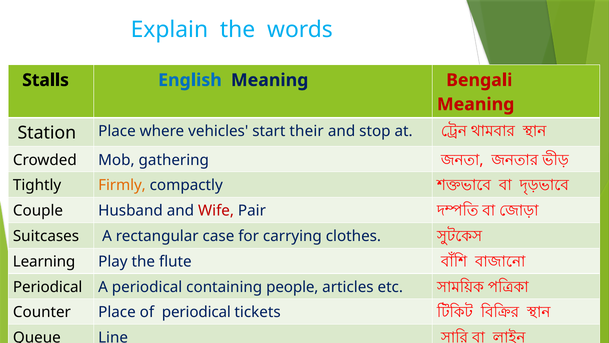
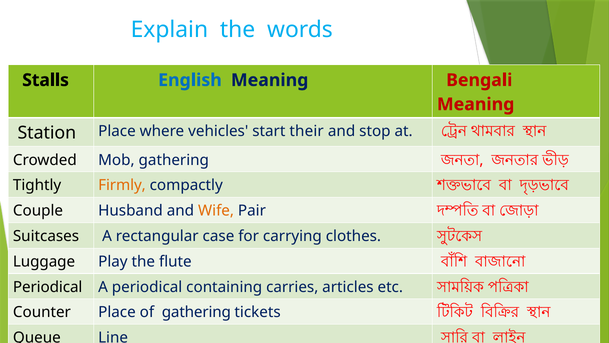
Wife colour: red -> orange (216, 211)
Learning: Learning -> Luggage (44, 261)
people: people -> carries (292, 287)
of periodical: periodical -> gathering (196, 312)
